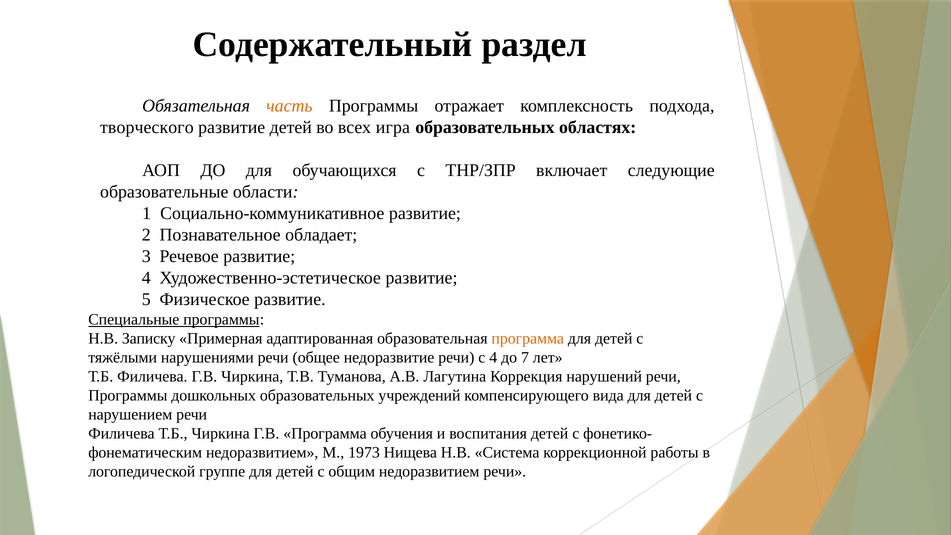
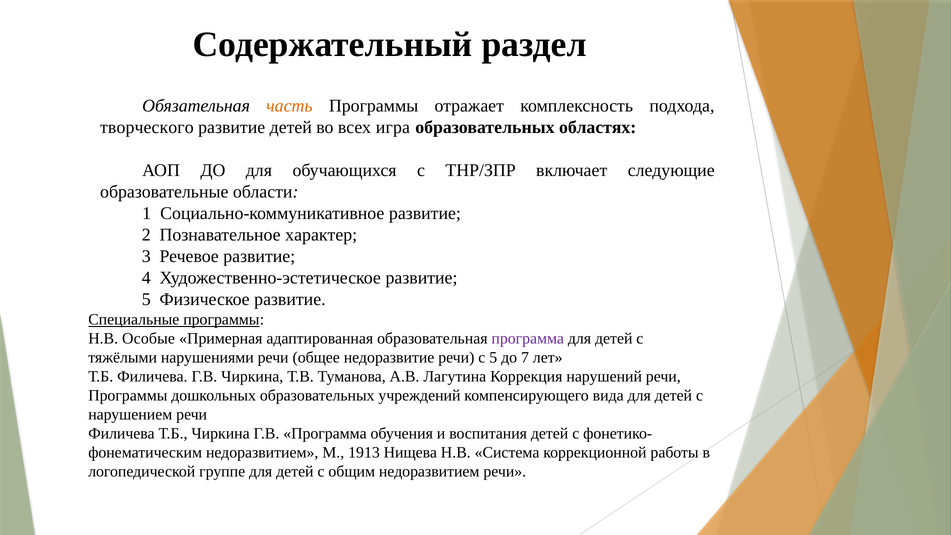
обладает: обладает -> характер (321, 235)
Записку: Записку -> Особые (149, 338)
программа colour: orange -> purple (528, 338)
с 4: 4 -> 5 (493, 357)
1973: 1973 -> 1913 (364, 452)
